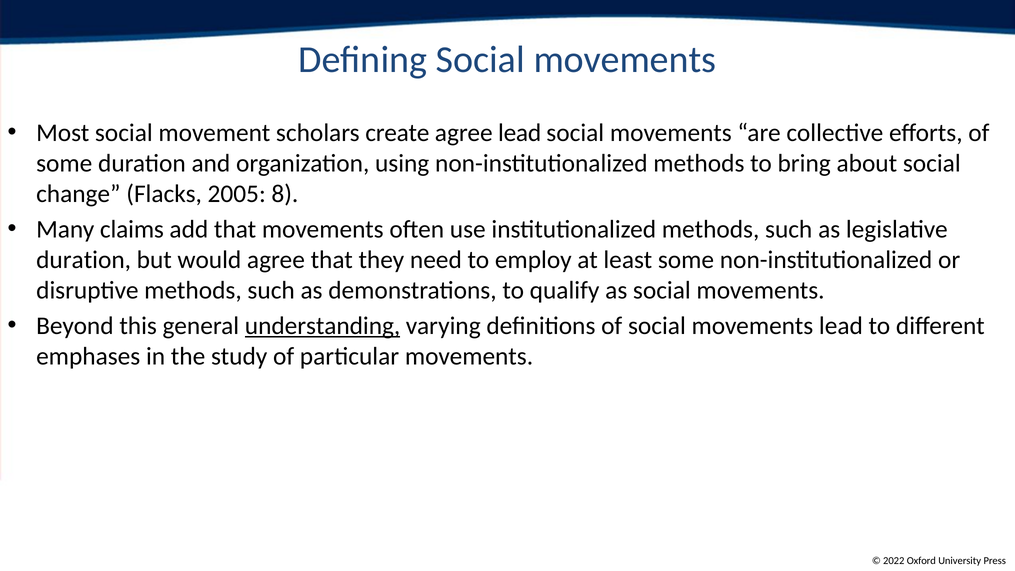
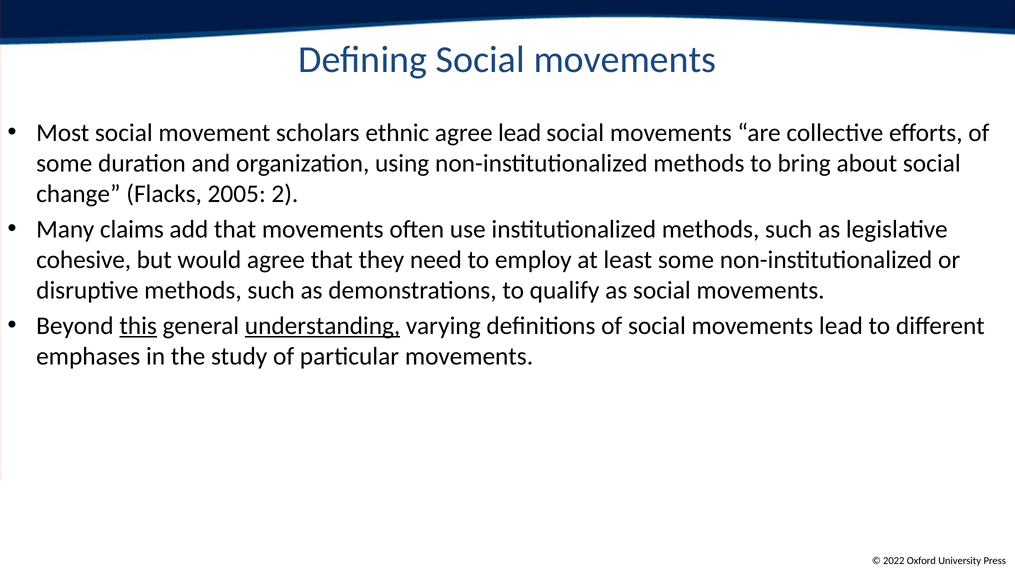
create: create -> ethnic (397, 133)
8: 8 -> 2 (285, 194)
duration: duration -> cohesive (84, 260)
this underline: none -> present (138, 326)
